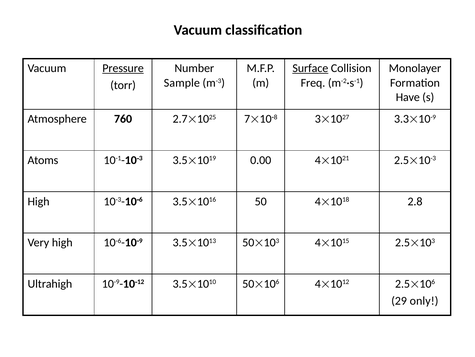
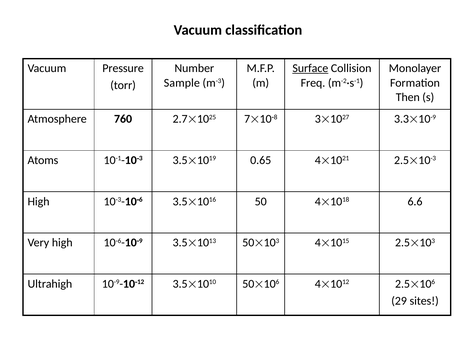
Pressure underline: present -> none (123, 68)
Have: Have -> Then (408, 97)
0.00: 0.00 -> 0.65 (261, 160)
2.8: 2.8 -> 6.6 (415, 201)
only: only -> sites (424, 300)
